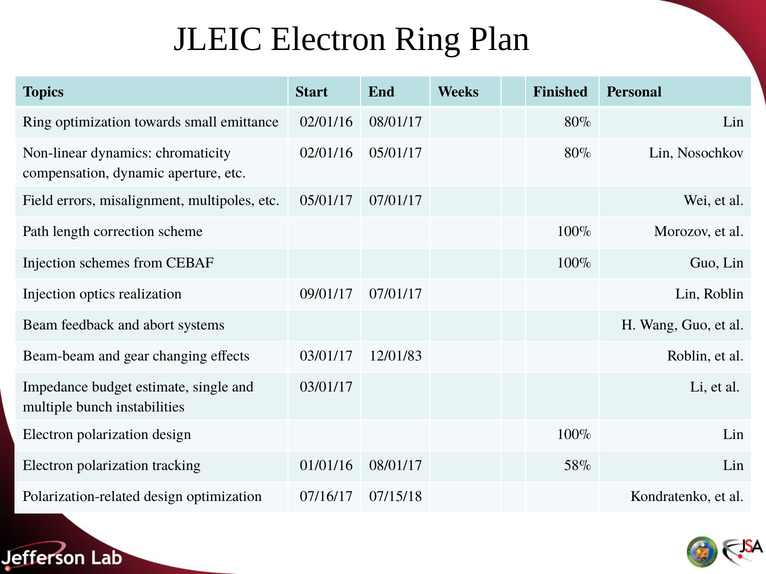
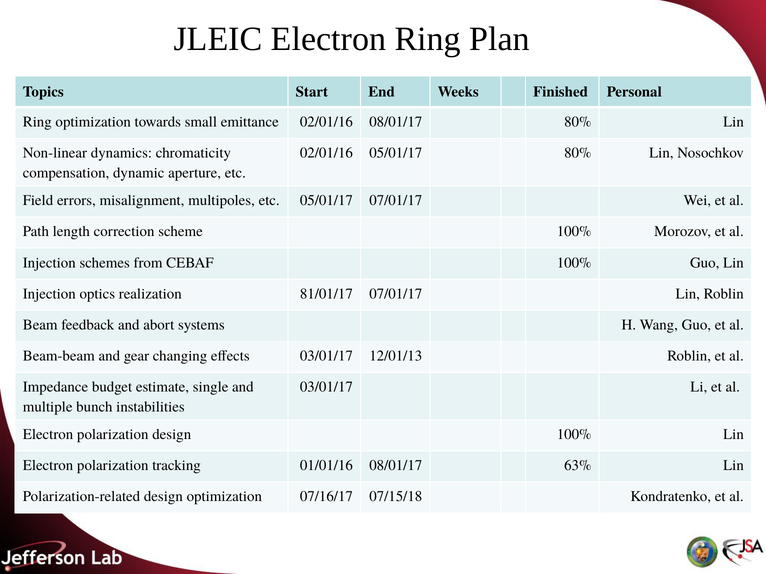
09/01/17: 09/01/17 -> 81/01/17 (326, 294)
12/01/83: 12/01/83 -> 12/01/13 (396, 356)
58%: 58% -> 63% (578, 466)
